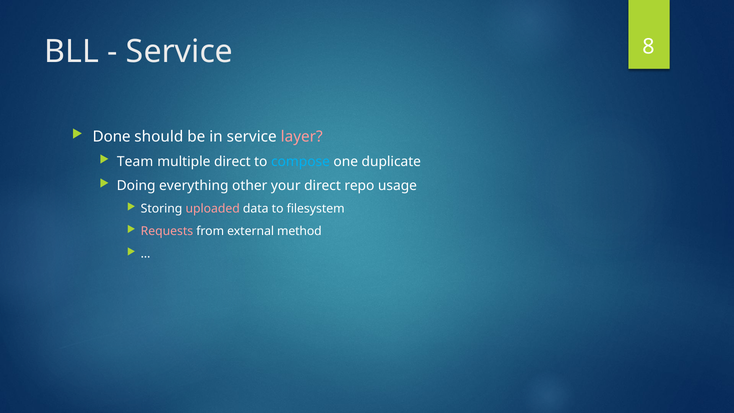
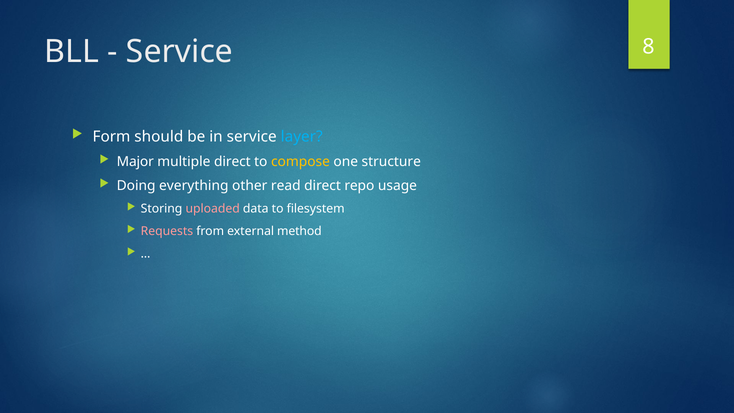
Done: Done -> Form (111, 137)
layer colour: pink -> light blue (302, 137)
Team: Team -> Major (135, 162)
compose colour: light blue -> yellow (300, 162)
duplicate: duplicate -> structure (391, 162)
your: your -> read (286, 186)
